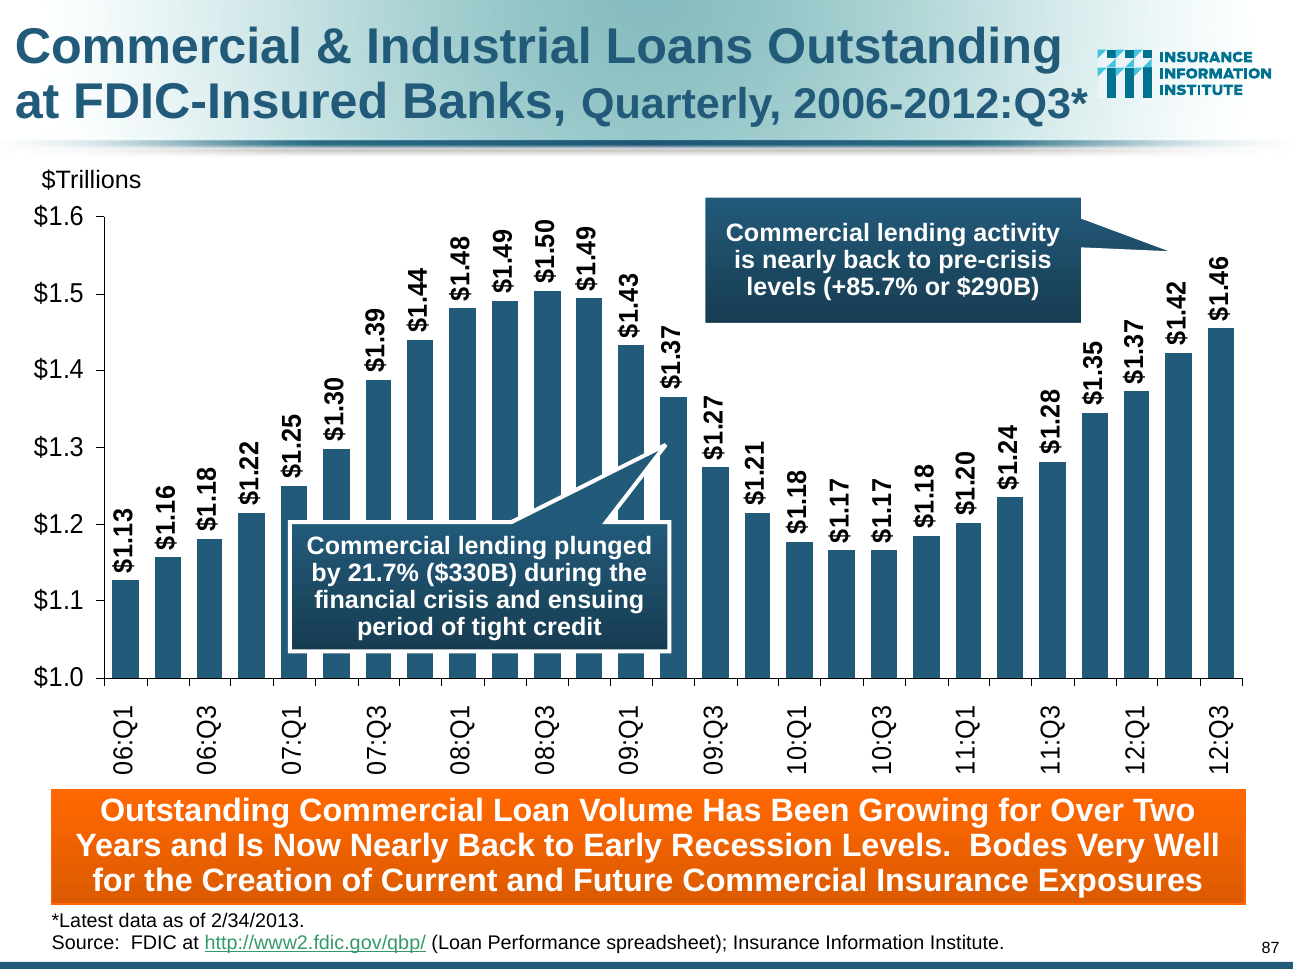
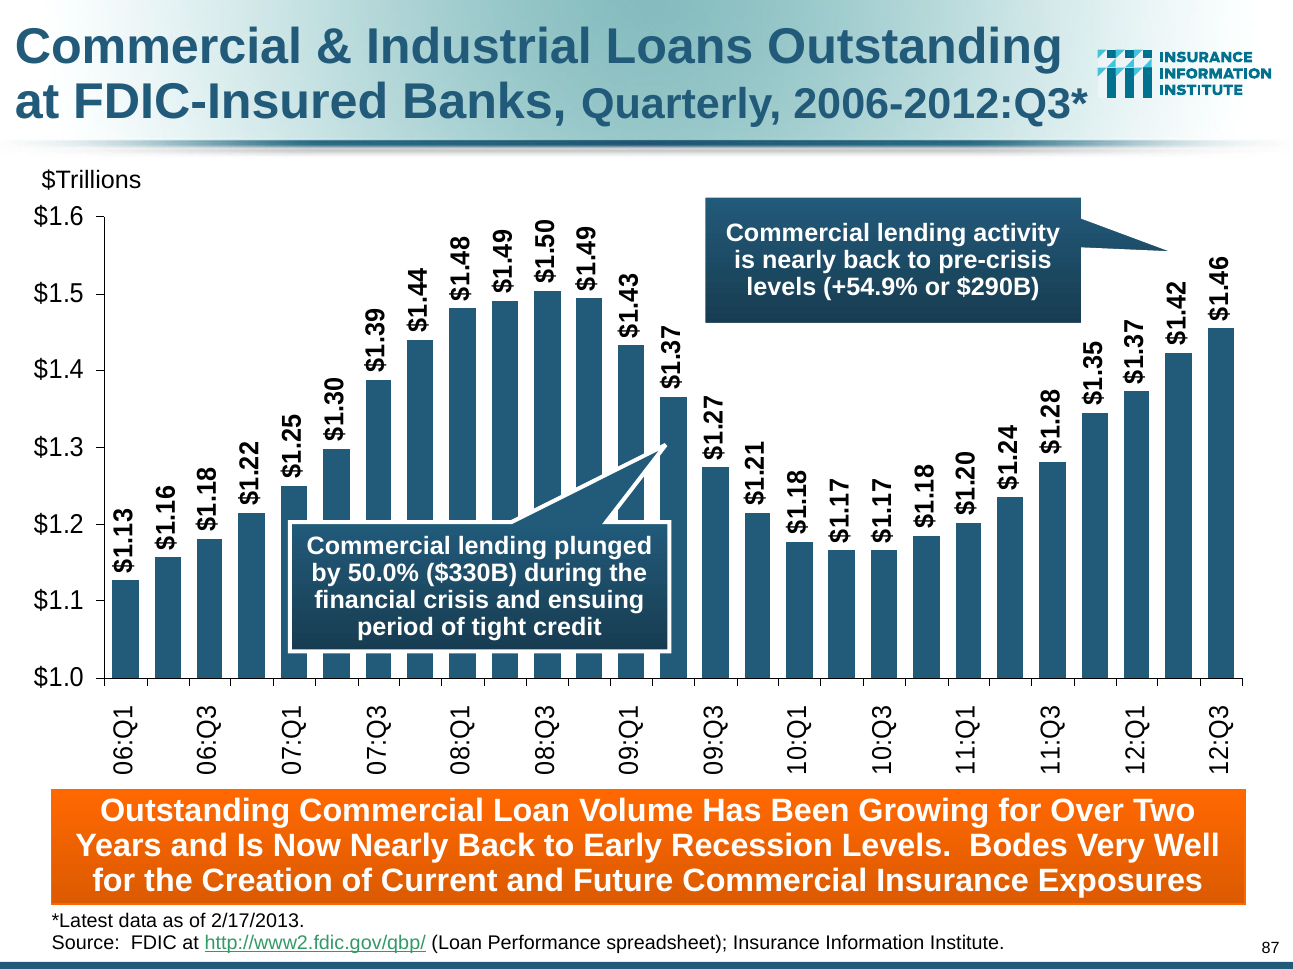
+85.7%: +85.7% -> +54.9% (870, 287)
21.7%: 21.7% -> 50.0% (383, 573)
2/34/2013: 2/34/2013 -> 2/17/2013 (258, 922)
